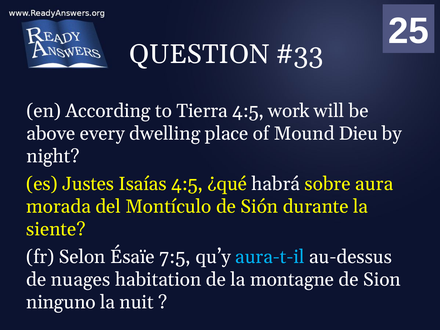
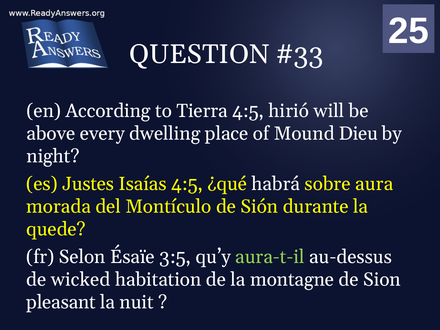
work: work -> hirió (289, 111)
siente: siente -> quede (56, 229)
7:5: 7:5 -> 3:5 (175, 257)
aura-t-il colour: light blue -> light green (270, 257)
nuages: nuages -> wicked (81, 280)
ninguno: ninguno -> pleasant (61, 302)
